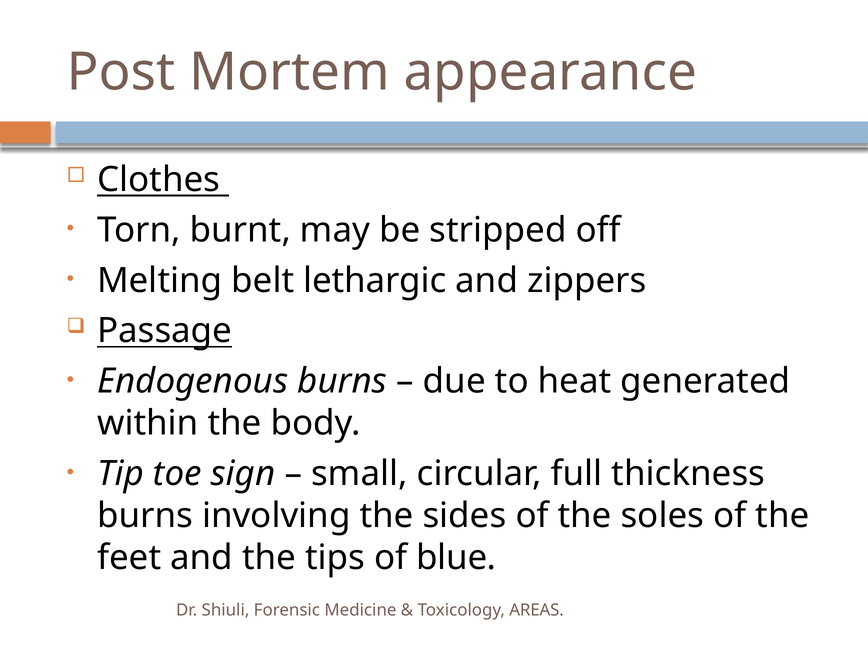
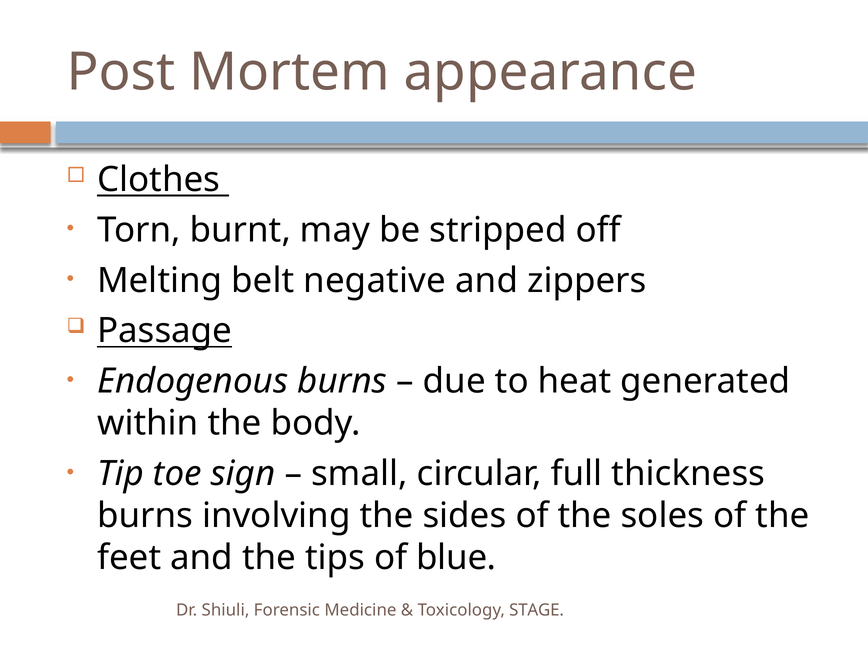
lethargic: lethargic -> negative (375, 281)
AREAS: AREAS -> STAGE (537, 610)
